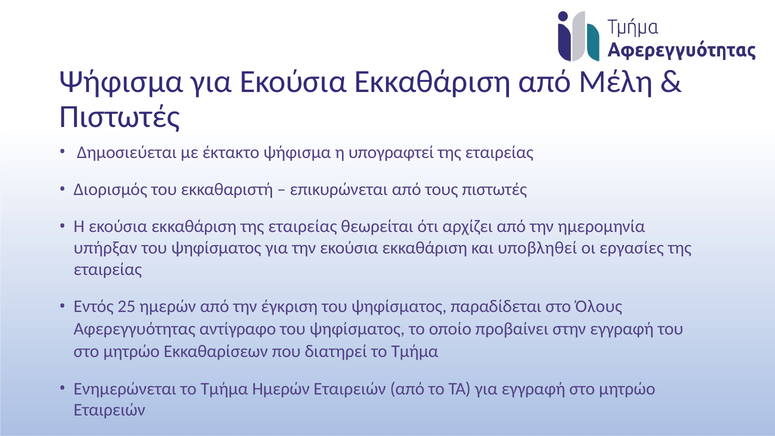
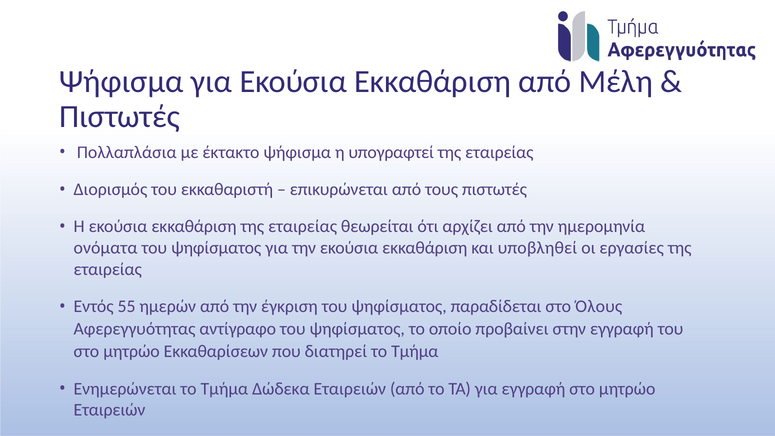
Δημοσιεύεται: Δημοσιεύεται -> Πολλαπλάσια (127, 152)
υπήρξαν: υπήρξαν -> ονόματα (106, 248)
25: 25 -> 55 (127, 306)
Τμήμα Ημερών: Ημερών -> Δώδεκα (281, 389)
